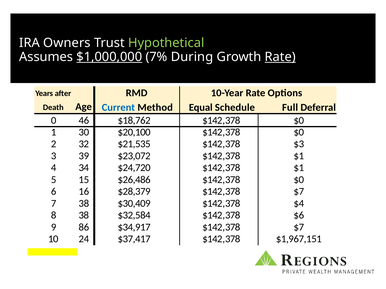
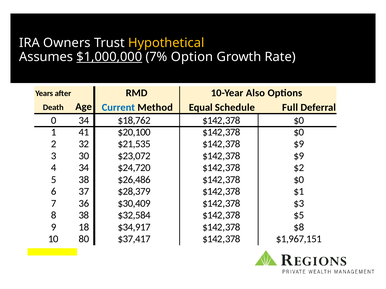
Hypothetical colour: light green -> yellow (166, 43)
During: During -> Option (192, 57)
Rate underline: present -> none (280, 57)
10-Year Rate: Rate -> Also (255, 93)
0 46: 46 -> 34 (84, 121)
30: 30 -> 41 (84, 132)
$21,535 $142,378 $3: $3 -> $9 (299, 144)
39: 39 -> 30 (84, 156)
$23,072 $142,378 $1: $1 -> $9 (299, 156)
$24,720 $142,378 $1: $1 -> $2 (299, 168)
5 15: 15 -> 38 (84, 180)
16: 16 -> 37 (84, 192)
$28,379 $142,378 $7: $7 -> $1 (299, 192)
7 38: 38 -> 36 (84, 204)
$4: $4 -> $3 (299, 204)
$6: $6 -> $5 (299, 216)
86: 86 -> 18 (84, 227)
$34,917 $142,378 $7: $7 -> $8 (299, 227)
24: 24 -> 80 (84, 239)
